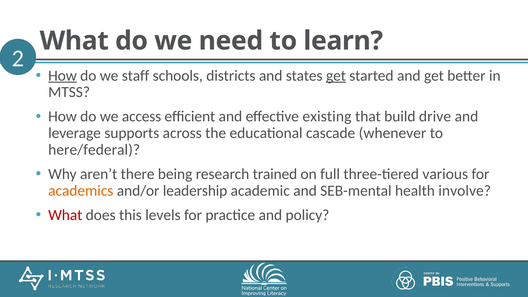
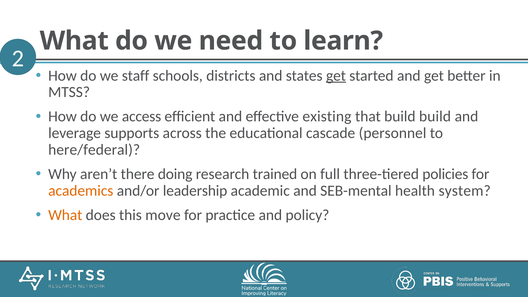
How underline: present -> none (62, 76)
build drive: drive -> build (435, 117)
whenever: whenever -> personnel (393, 133)
being: being -> doing (175, 174)
various: various -> policies (445, 174)
involve: involve -> system (465, 191)
What colour: red -> orange (65, 215)
levels: levels -> move (163, 215)
